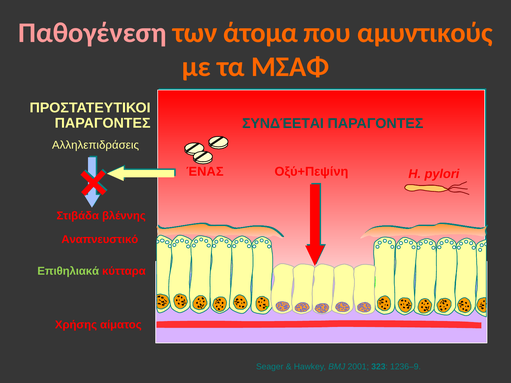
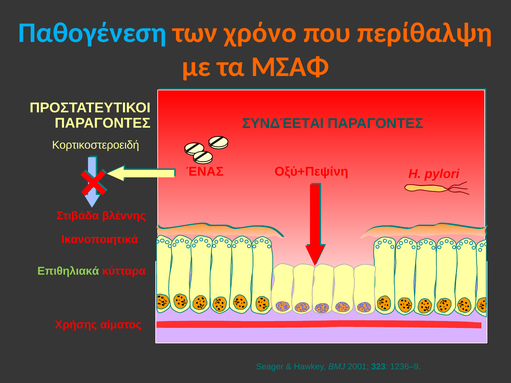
Παθογένεση colour: pink -> light blue (92, 33)
άτομα: άτομα -> χρόνο (260, 33)
αμυντικούς: αμυντικούς -> περίθαλψη (425, 33)
Αλληλεπιδράσεις: Αλληλεπιδράσεις -> Κορτικοστεροειδή (96, 145)
Αναπνευστικό: Αναπνευστικό -> Ικανοποιητικά (100, 240)
